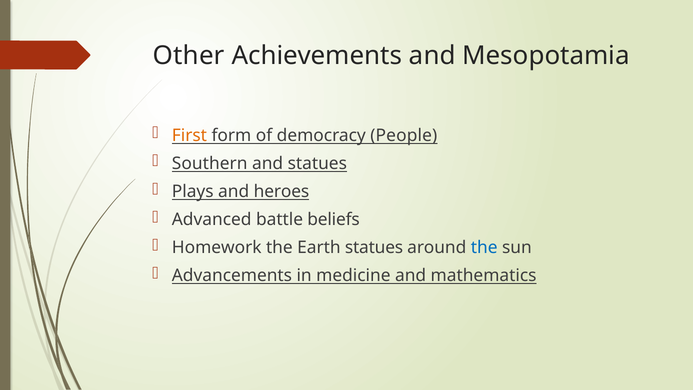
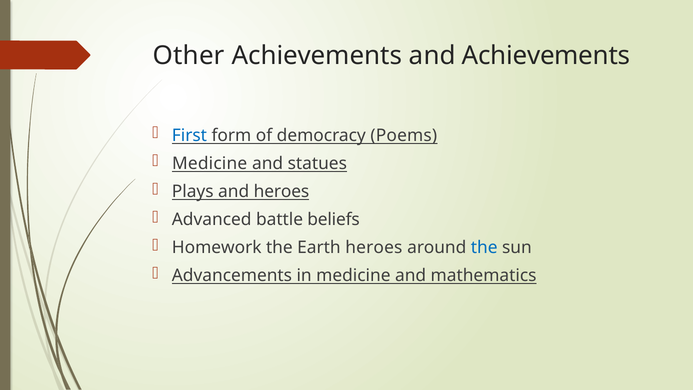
and Mesopotamia: Mesopotamia -> Achievements (546, 55)
First colour: orange -> blue (189, 135)
People: People -> Poems (404, 135)
Southern: Southern -> Medicine (210, 164)
Earth statues: statues -> heroes (374, 248)
